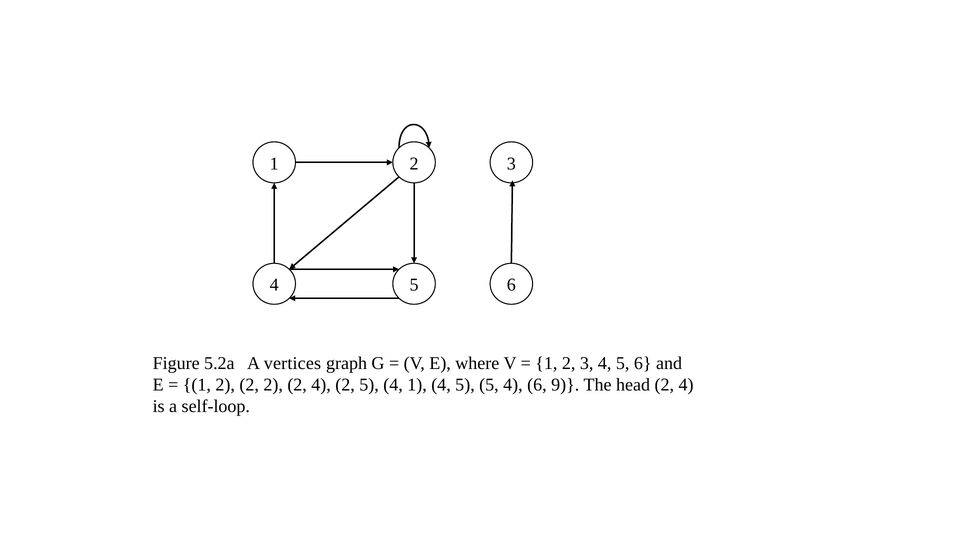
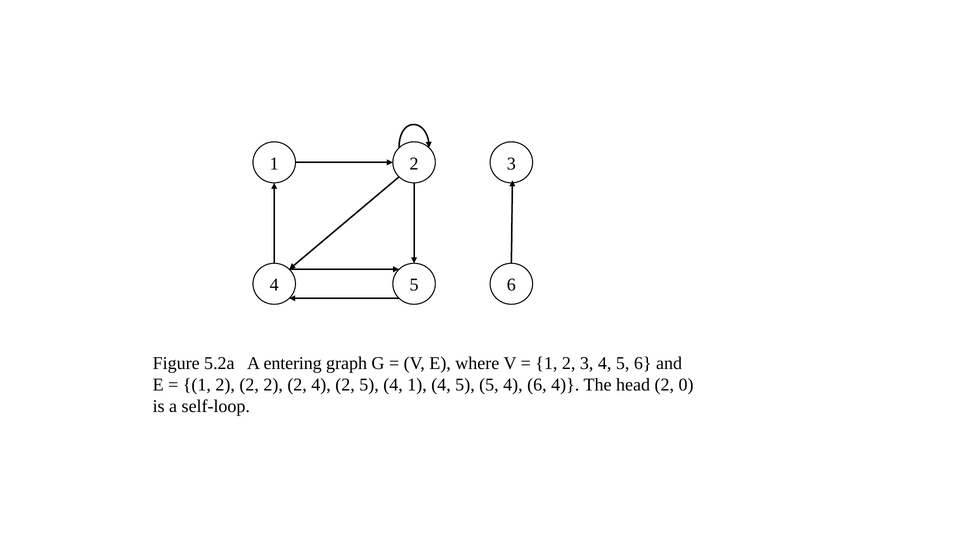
vertices: vertices -> entering (293, 364)
6 9: 9 -> 4 (565, 385)
4: 4 -> 0 (686, 385)
